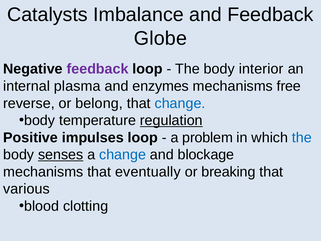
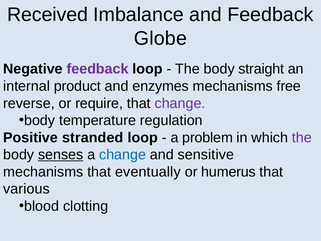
Catalysts: Catalysts -> Received (48, 15)
interior: interior -> straight (261, 69)
plasma: plasma -> product (77, 86)
belong: belong -> require (99, 103)
change colour: blue -> purple (180, 103)
regulation underline: present -> none (171, 120)
impulses: impulses -> stranded (93, 137)
the colour: blue -> purple (302, 137)
blockage: blockage -> sensitive (206, 155)
breaking: breaking -> humerus (229, 172)
